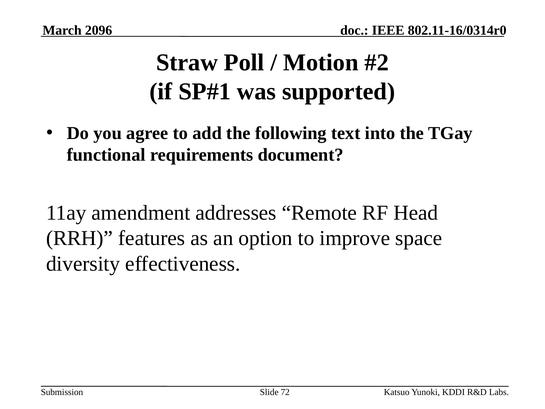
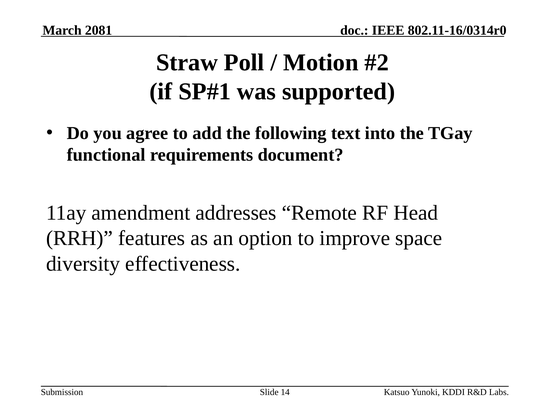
2096: 2096 -> 2081 (99, 30)
72: 72 -> 14 (285, 392)
